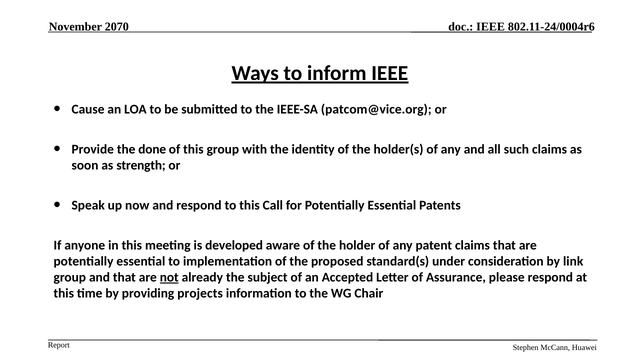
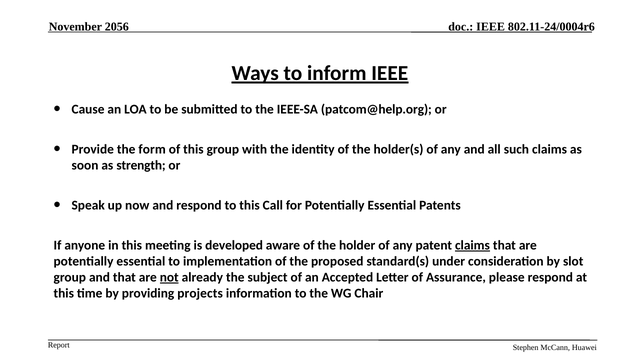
2070: 2070 -> 2056 (117, 27)
patcom@vice.org: patcom@vice.org -> patcom@help.org (376, 109)
done: done -> form (152, 149)
claims underline: none -> present (472, 245)
link: link -> slot (573, 261)
